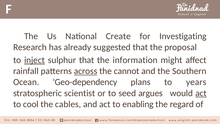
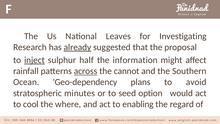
Create: Create -> Leaves (118, 36)
already underline: none -> present (77, 47)
sulphur that: that -> half (87, 60)
years: years -> avoid (196, 82)
scientist: scientist -> minutes (80, 93)
argues: argues -> option (151, 93)
act underline: present -> none (201, 93)
cables: cables -> where (68, 104)
